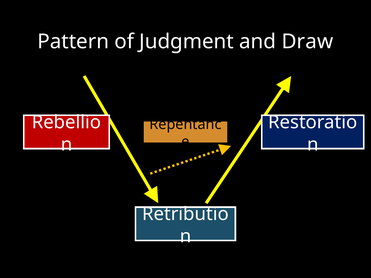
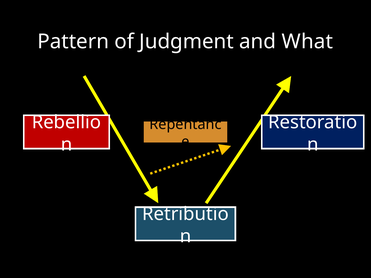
Draw: Draw -> What (307, 42)
